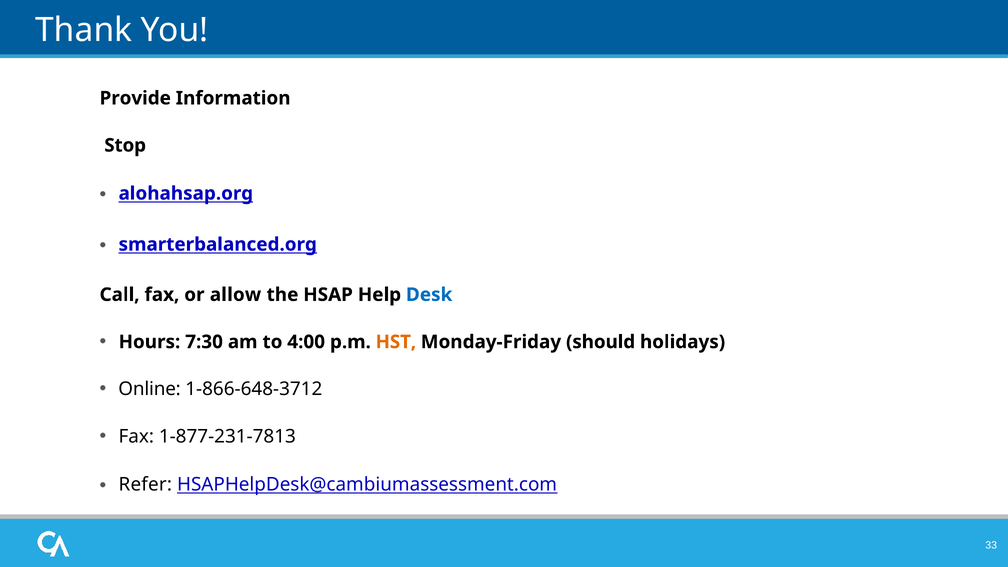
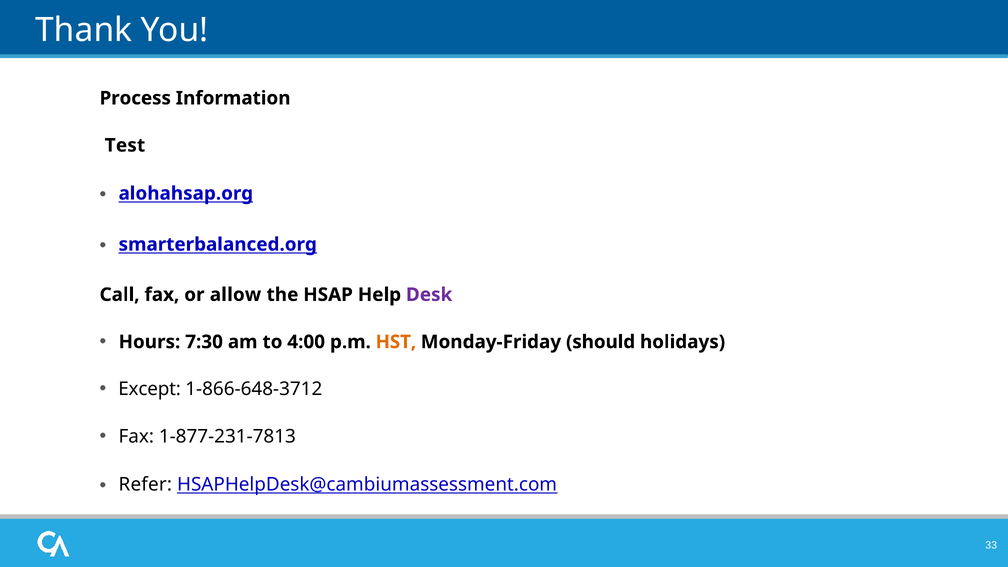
Provide: Provide -> Process (135, 98)
Stop: Stop -> Test (125, 145)
Desk colour: blue -> purple (429, 295)
Online: Online -> Except (150, 389)
